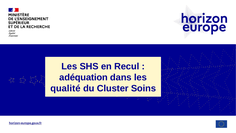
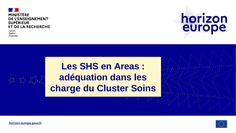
Recul: Recul -> Areas (127, 66)
qualité: qualité -> charge (65, 88)
